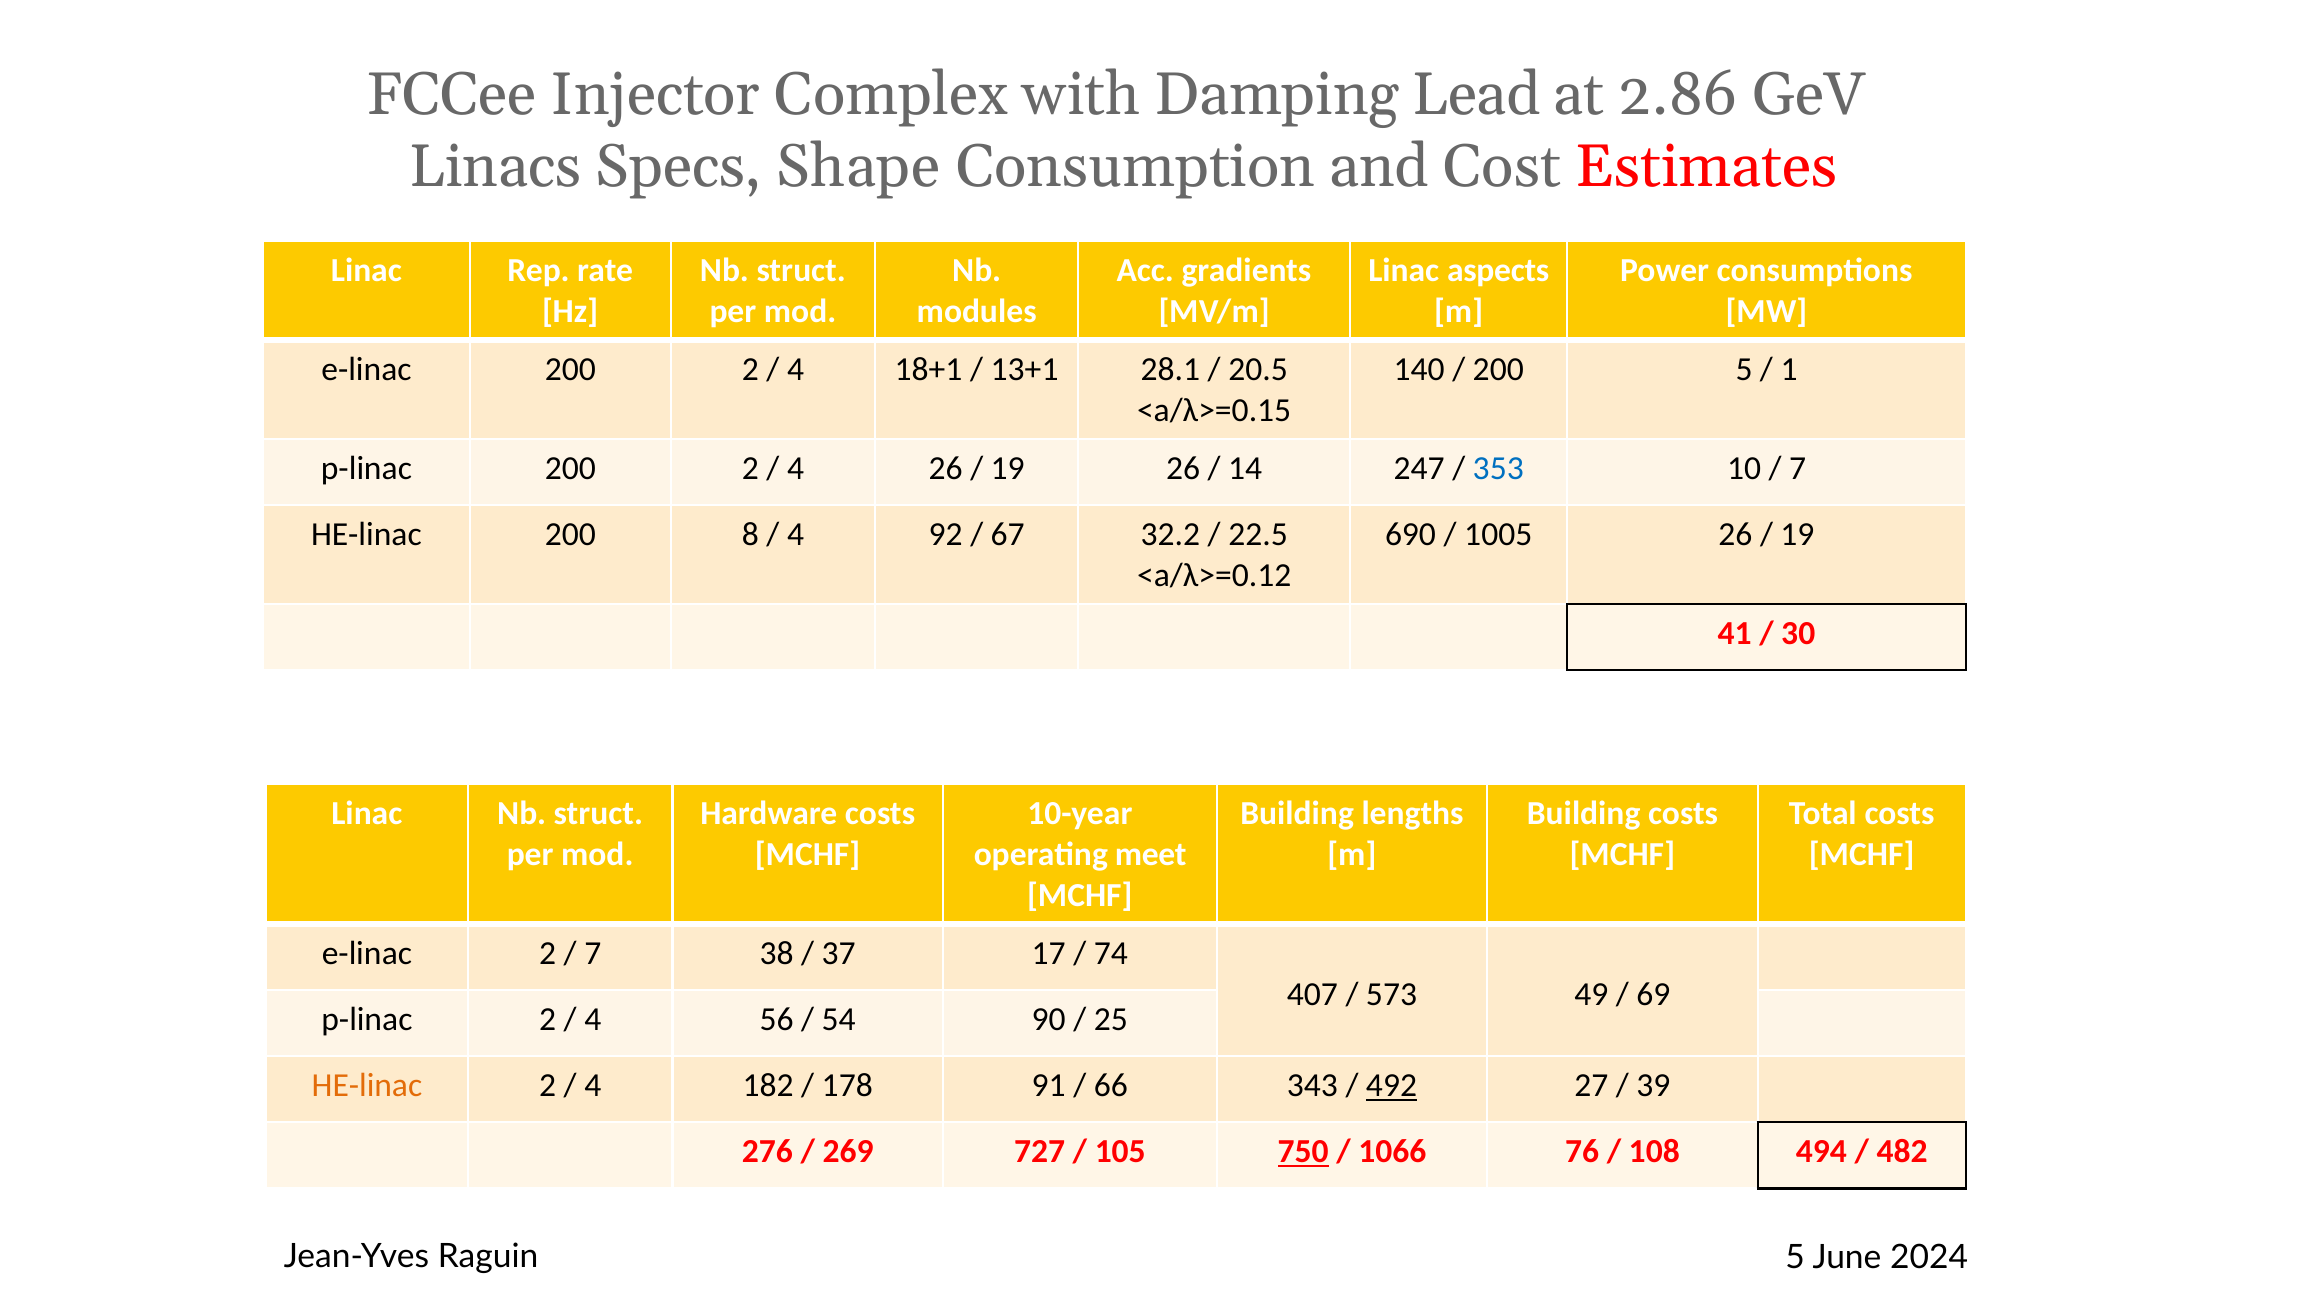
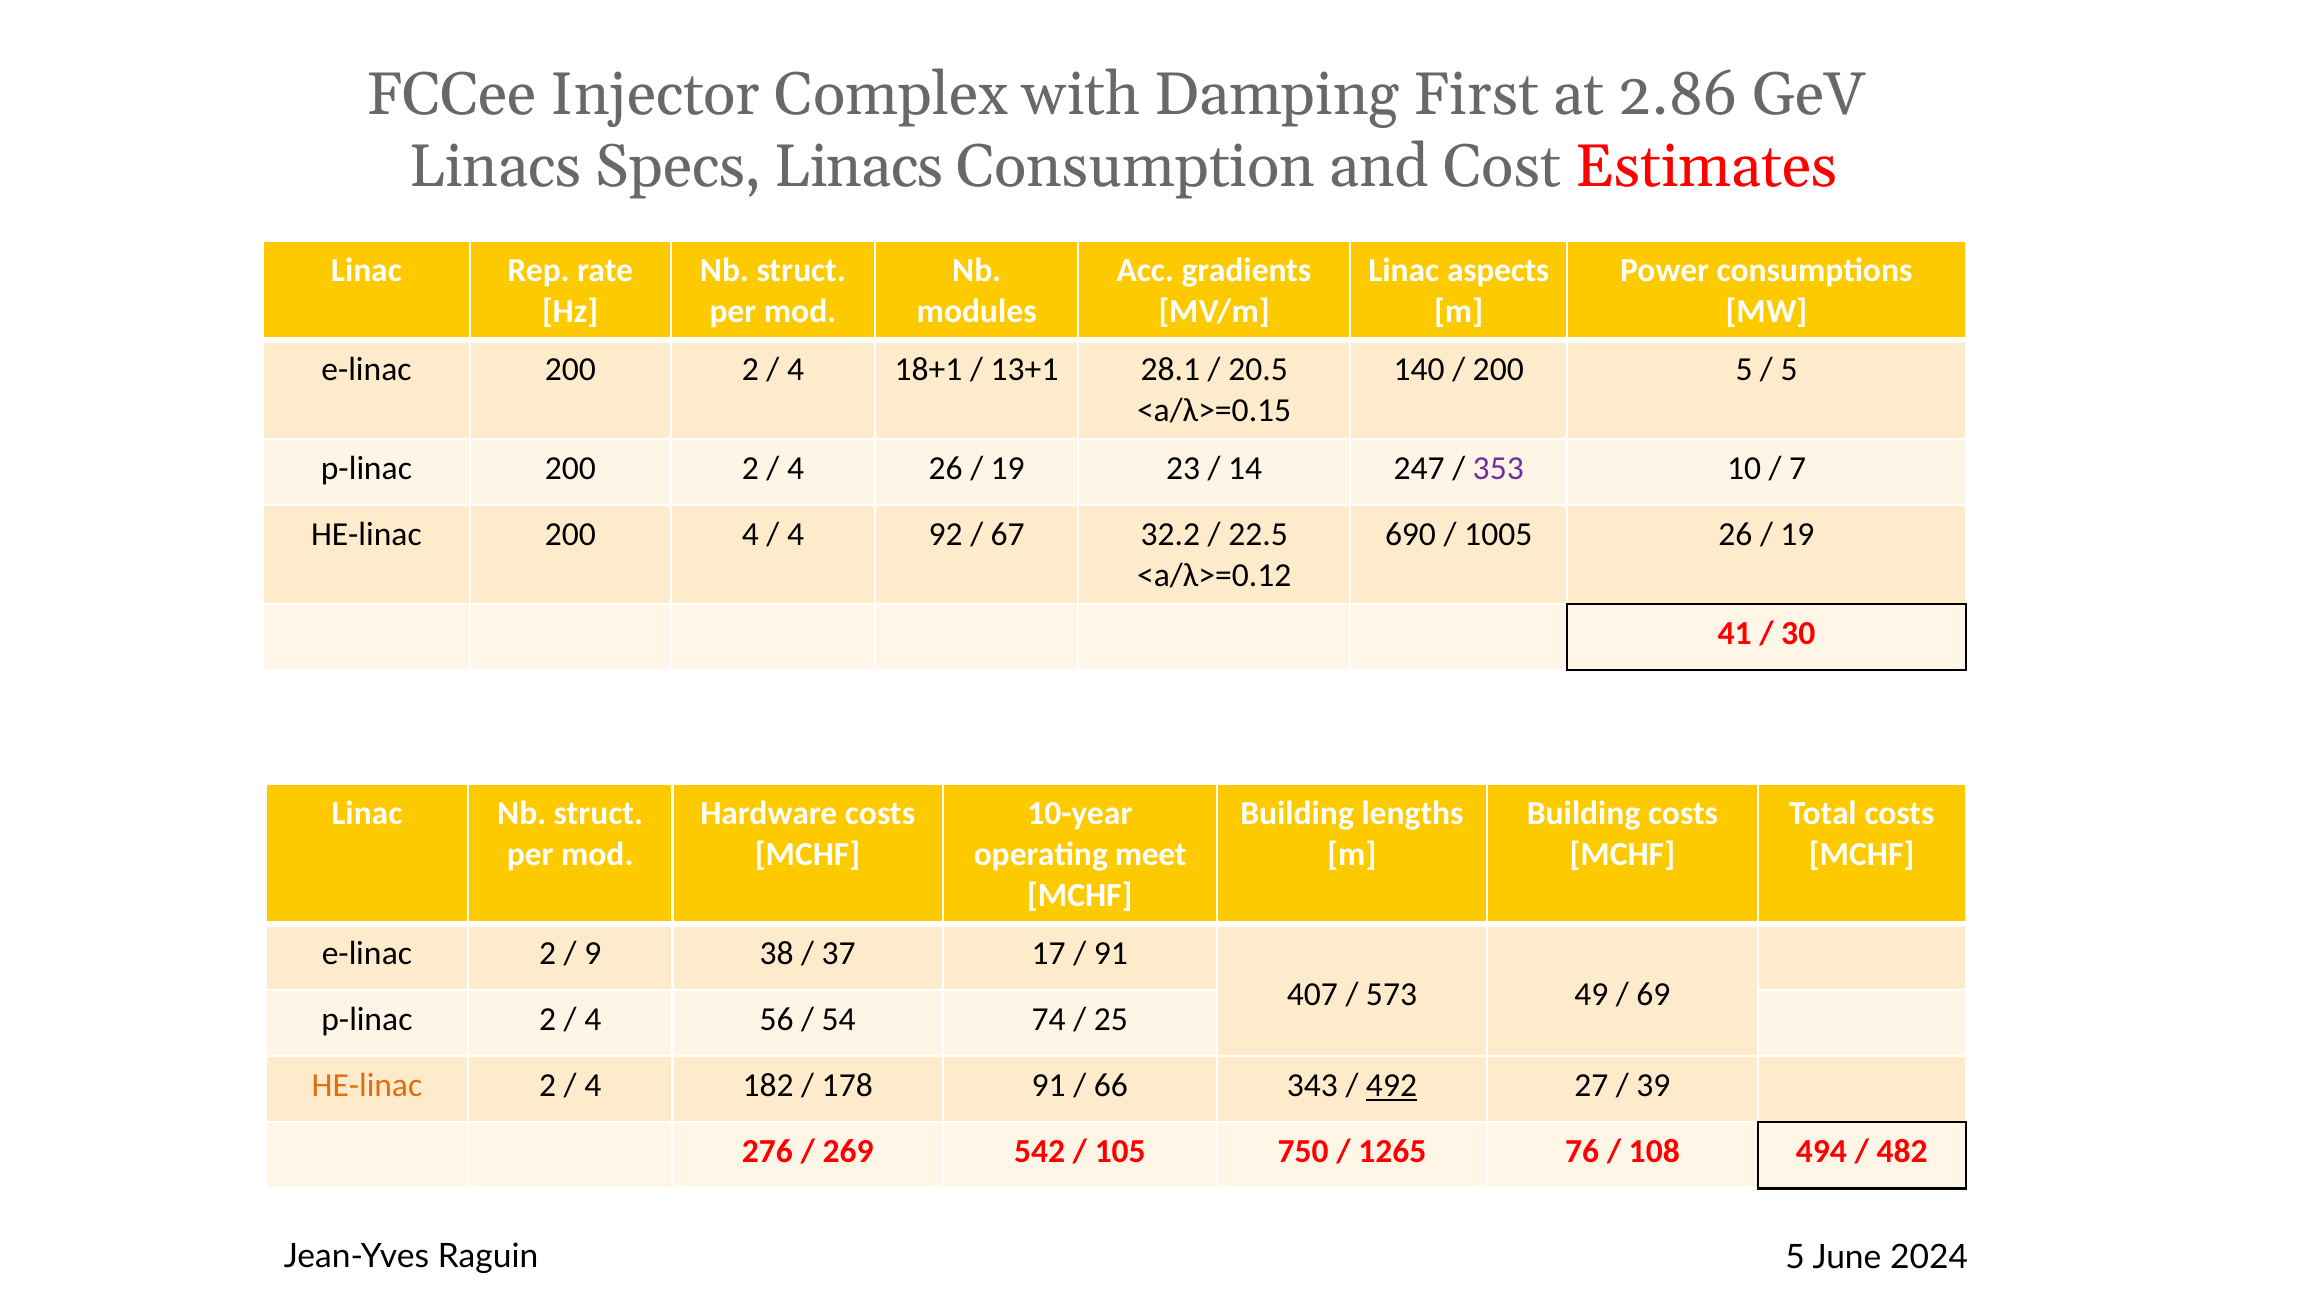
Lead: Lead -> First (1476, 95)
Specs Shape: Shape -> Linacs (859, 167)
1: 1 -> 5 (1789, 370)
19 26: 26 -> 23 (1183, 469)
353 colour: blue -> purple (1498, 469)
200 8: 8 -> 4 (750, 535)
7: 7 -> 9 (593, 954)
74: 74 -> 91 (1111, 954)
90: 90 -> 74 (1049, 1020)
727: 727 -> 542 (1040, 1152)
750 underline: present -> none (1303, 1152)
1066: 1066 -> 1265 (1392, 1152)
